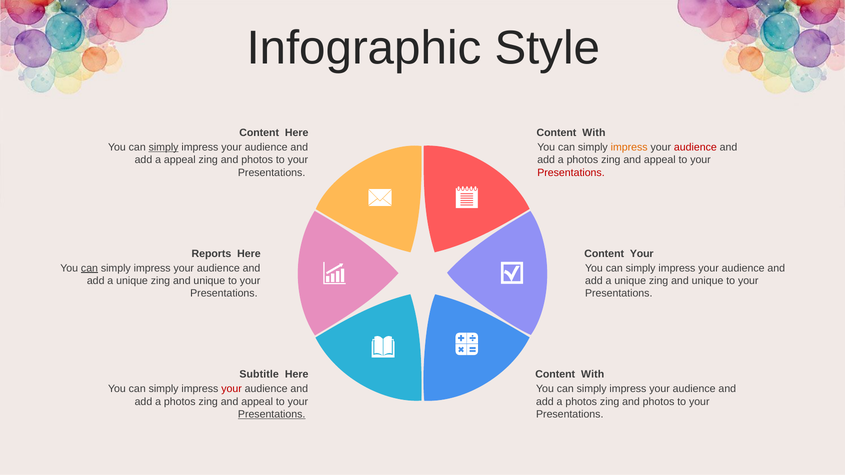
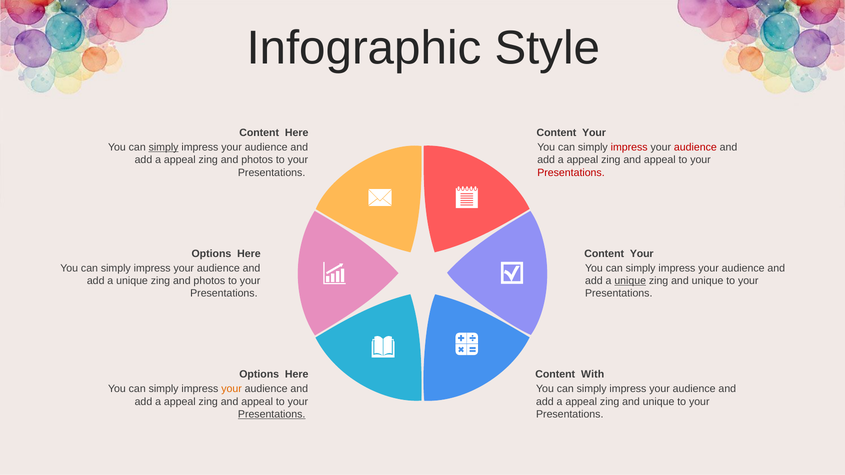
With: With -> Your (594, 133)
impress colour: orange -> red (629, 147)
photos: photos -> appeal (582, 160)
Reports: Reports -> Options (211, 254)
can underline: present -> none (89, 268)
unique: unique -> photos (209, 281)
unique underline: none -> present (630, 281)
Subtitle: Subtitle -> Options (259, 375)
your colour: red -> orange (232, 389)
photos: photos -> appeal (180, 402)
photos: photos -> appeal (581, 402)
photos: photos -> unique (659, 402)
